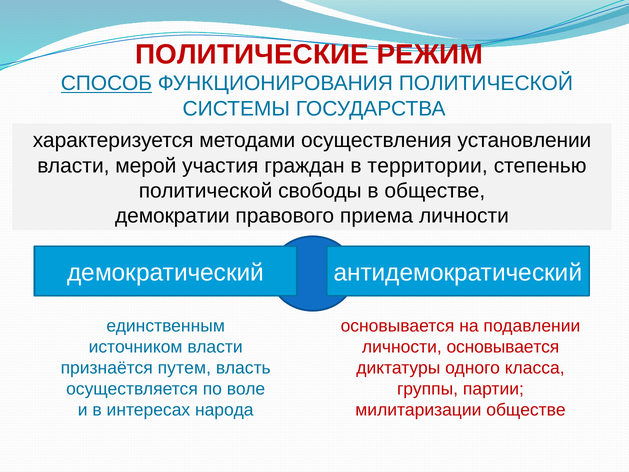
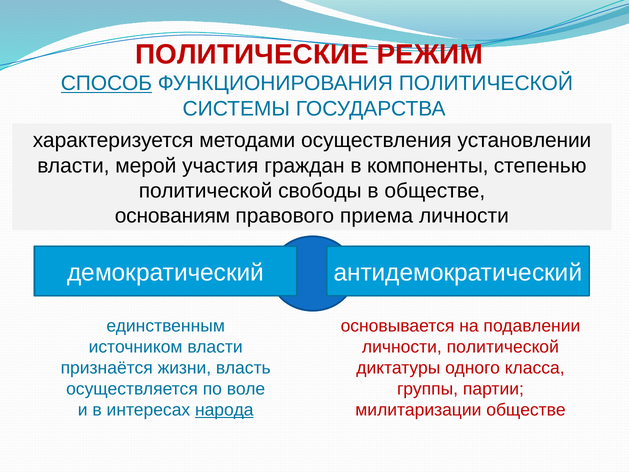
территории: территории -> компоненты (428, 166)
демократии: демократии -> основаниям (172, 216)
личности основывается: основывается -> политической (503, 347)
путем: путем -> жизни (184, 368)
народа underline: none -> present (224, 410)
